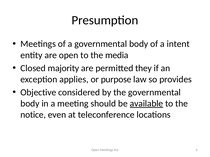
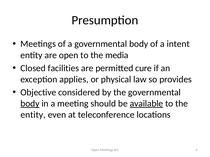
majority: majority -> facilities (63, 68)
they: they -> cure (144, 68)
purpose: purpose -> physical (116, 80)
body underline: none -> present (30, 104)
notice: notice -> entity (33, 115)
